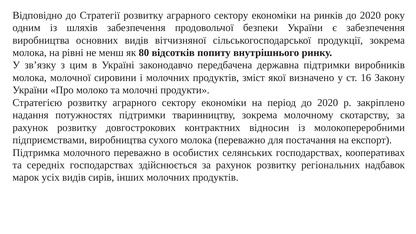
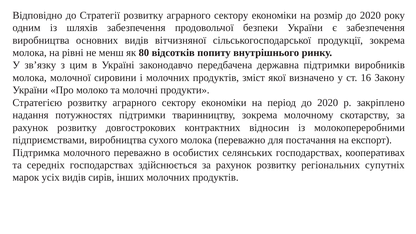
ринків: ринків -> розмір (328, 15)
надбавок: надбавок -> супутніх (385, 165)
